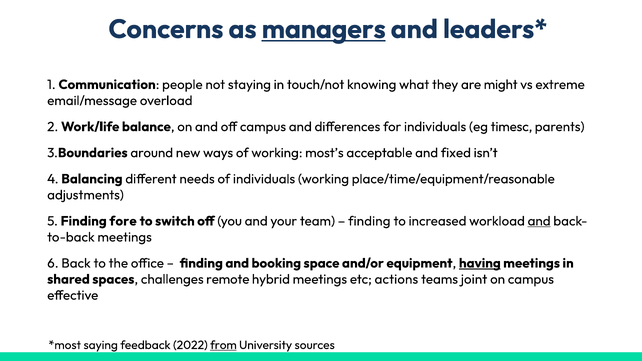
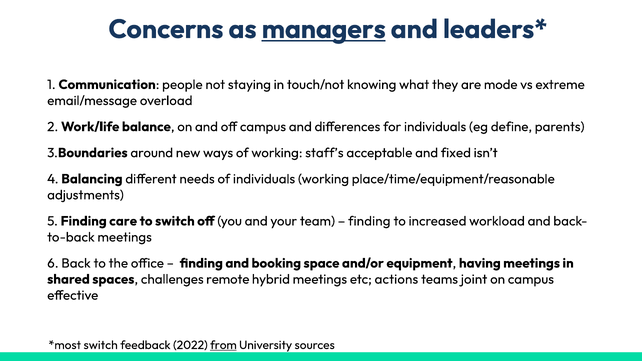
might: might -> mode (501, 85)
timesc: timesc -> define (511, 127)
most’s: most’s -> staff’s (324, 153)
fore: fore -> care (123, 221)
and underline: present -> none (539, 221)
having underline: present -> none (480, 263)
saying: saying -> switch (101, 345)
